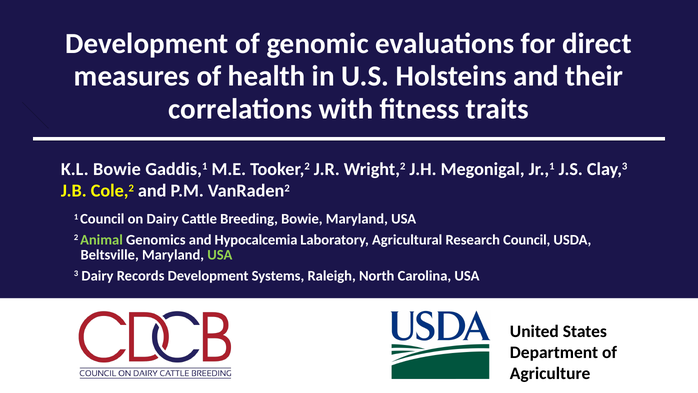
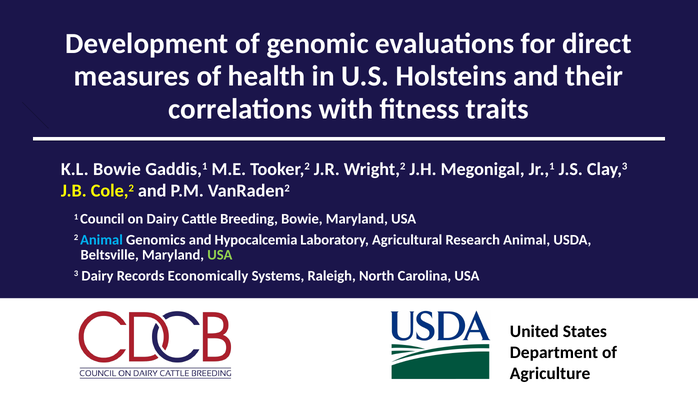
Animal colour: light green -> light blue (101, 240)
Research Council: Council -> Animal (527, 240)
Records Development: Development -> Economically (208, 276)
